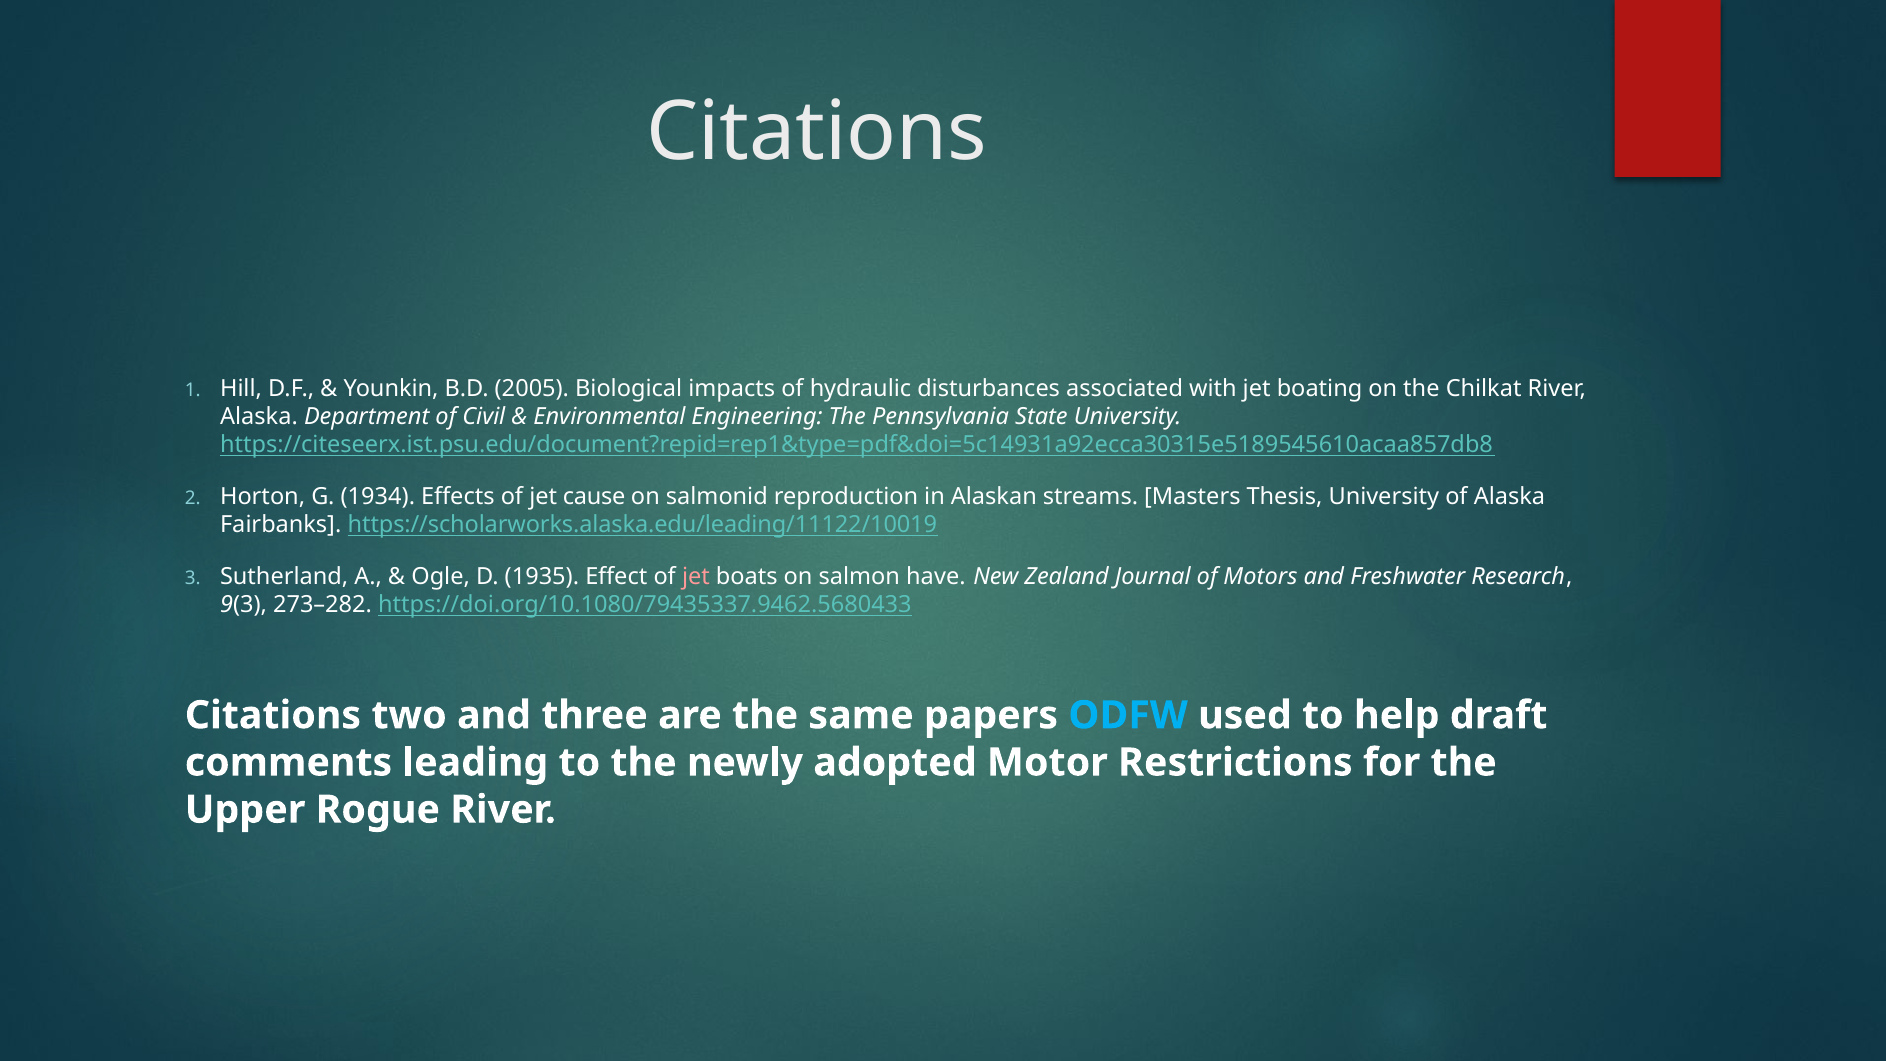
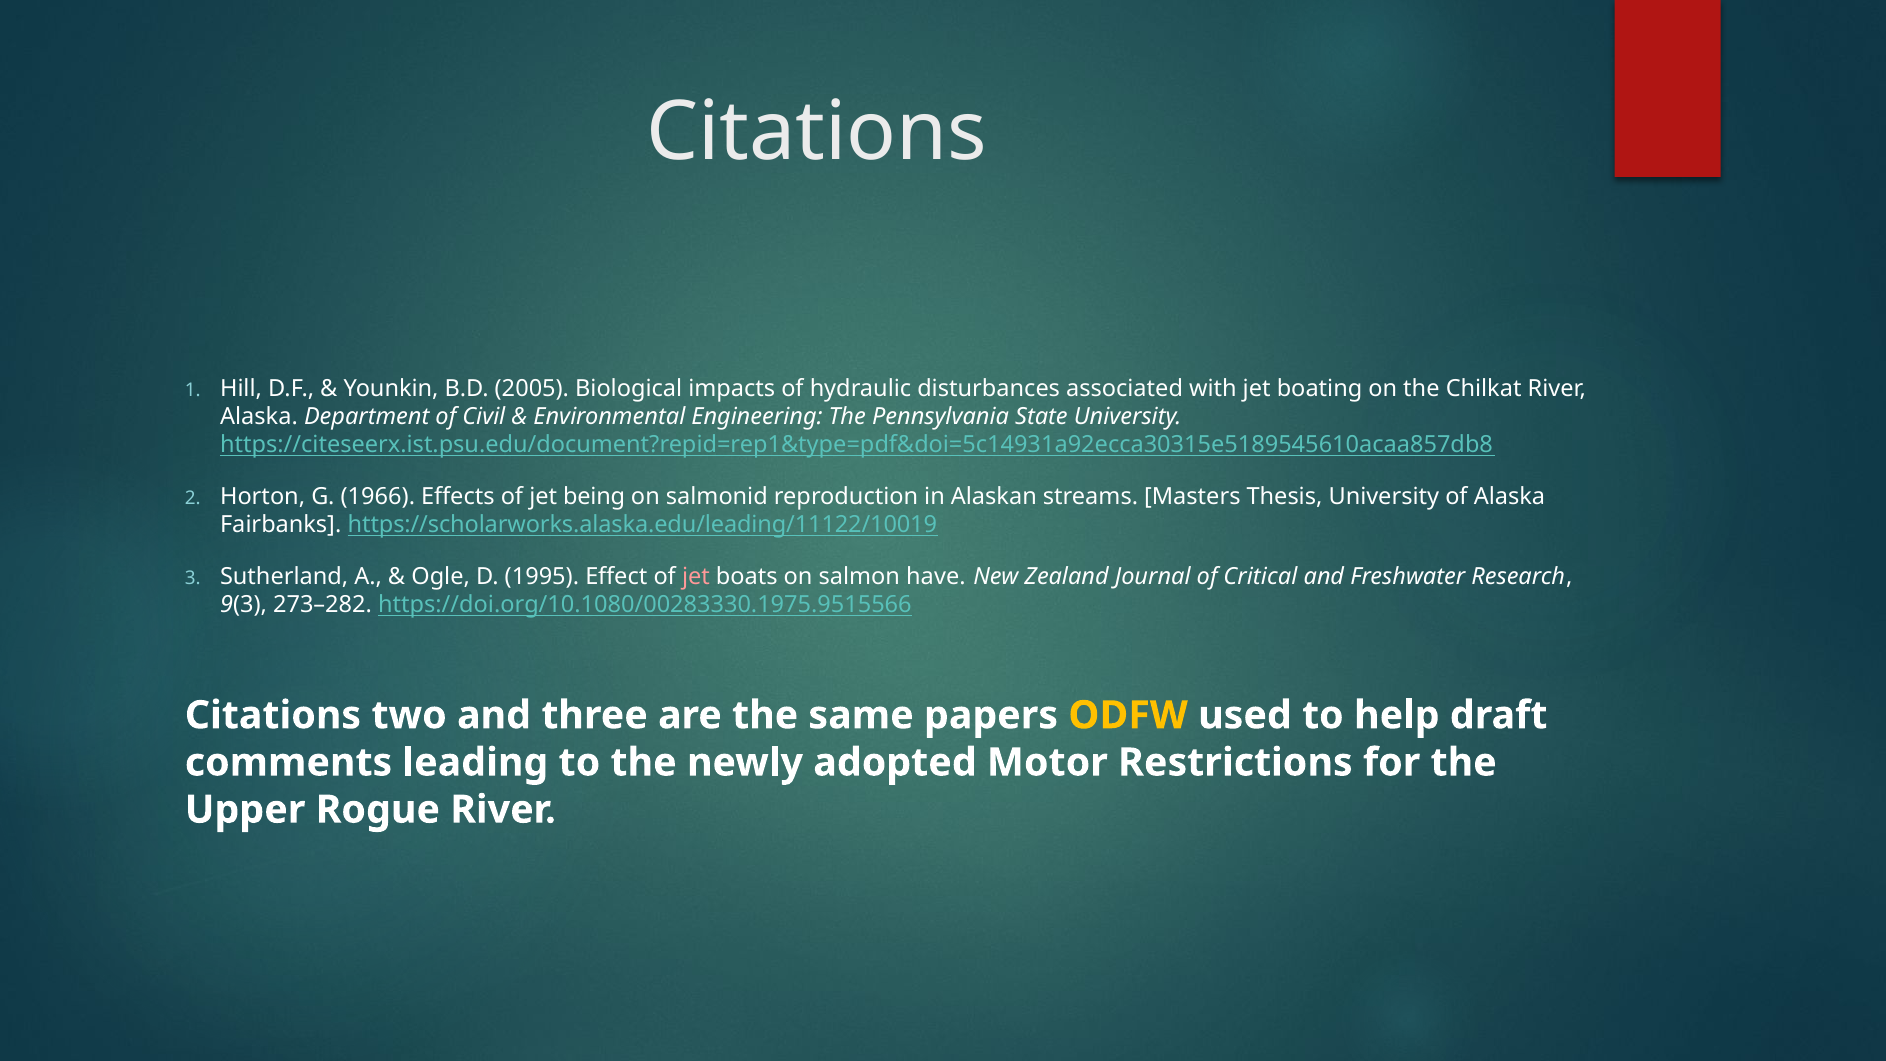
1934: 1934 -> 1966 (378, 497)
cause: cause -> being (594, 497)
1935: 1935 -> 1995 (542, 577)
Motors: Motors -> Critical (1260, 577)
https://doi.org/10.1080/79435337.9462.5680433: https://doi.org/10.1080/79435337.9462.5680433 -> https://doi.org/10.1080/00283330.1975.9515566 (645, 605)
ODFW colour: light blue -> yellow (1128, 715)
